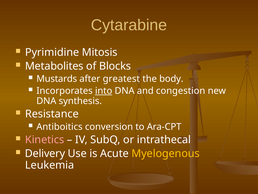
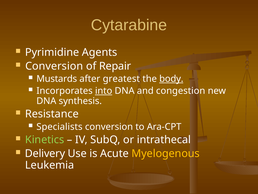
Mitosis: Mitosis -> Agents (100, 52)
Metabolites: Metabolites -> Conversion (54, 66)
Blocks: Blocks -> Repair (115, 66)
body underline: none -> present (171, 79)
Antiboitics: Antiboitics -> Specialists (59, 126)
Kinetics colour: pink -> light green (45, 139)
